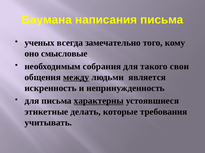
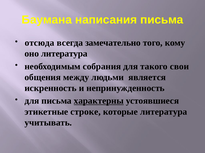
ученых: ученых -> отсюда (40, 43)
оно смысловые: смысловые -> литература (64, 54)
между underline: present -> none (76, 78)
делать: делать -> строке (86, 112)
которые требования: требования -> литература (164, 112)
